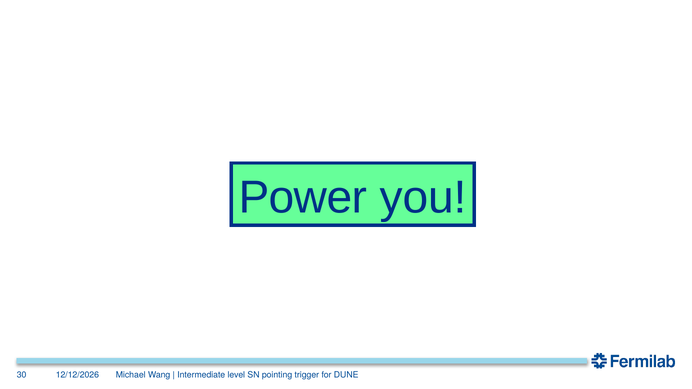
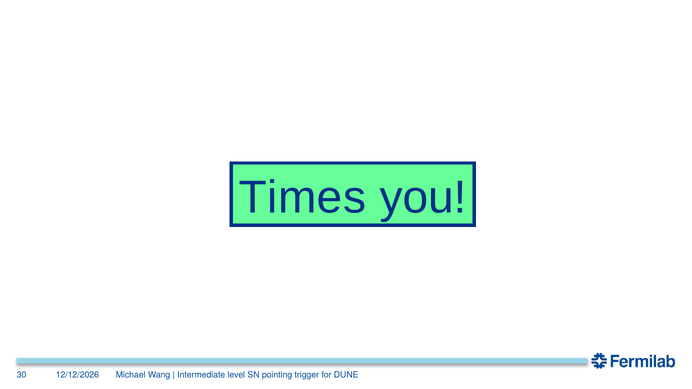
Power: Power -> Times (302, 197)
